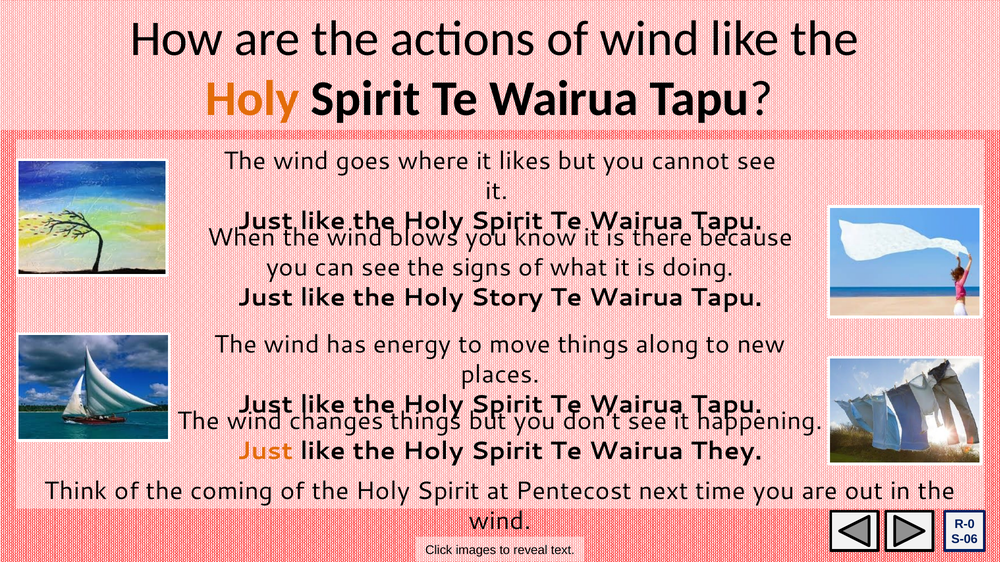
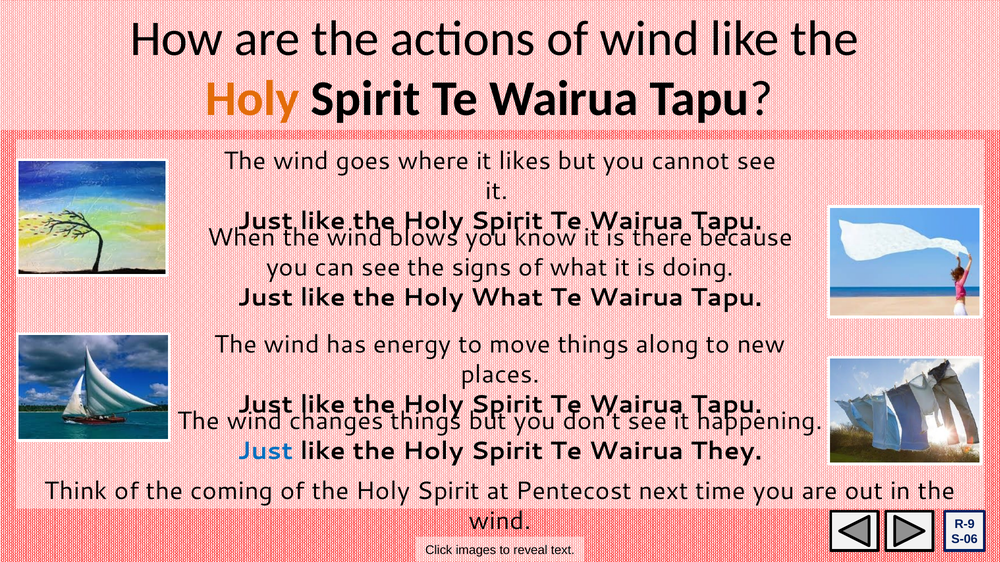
Holy Story: Story -> What (507, 298)
Just colour: orange -> blue (265, 451)
R-0: R-0 -> R-9 (965, 525)
